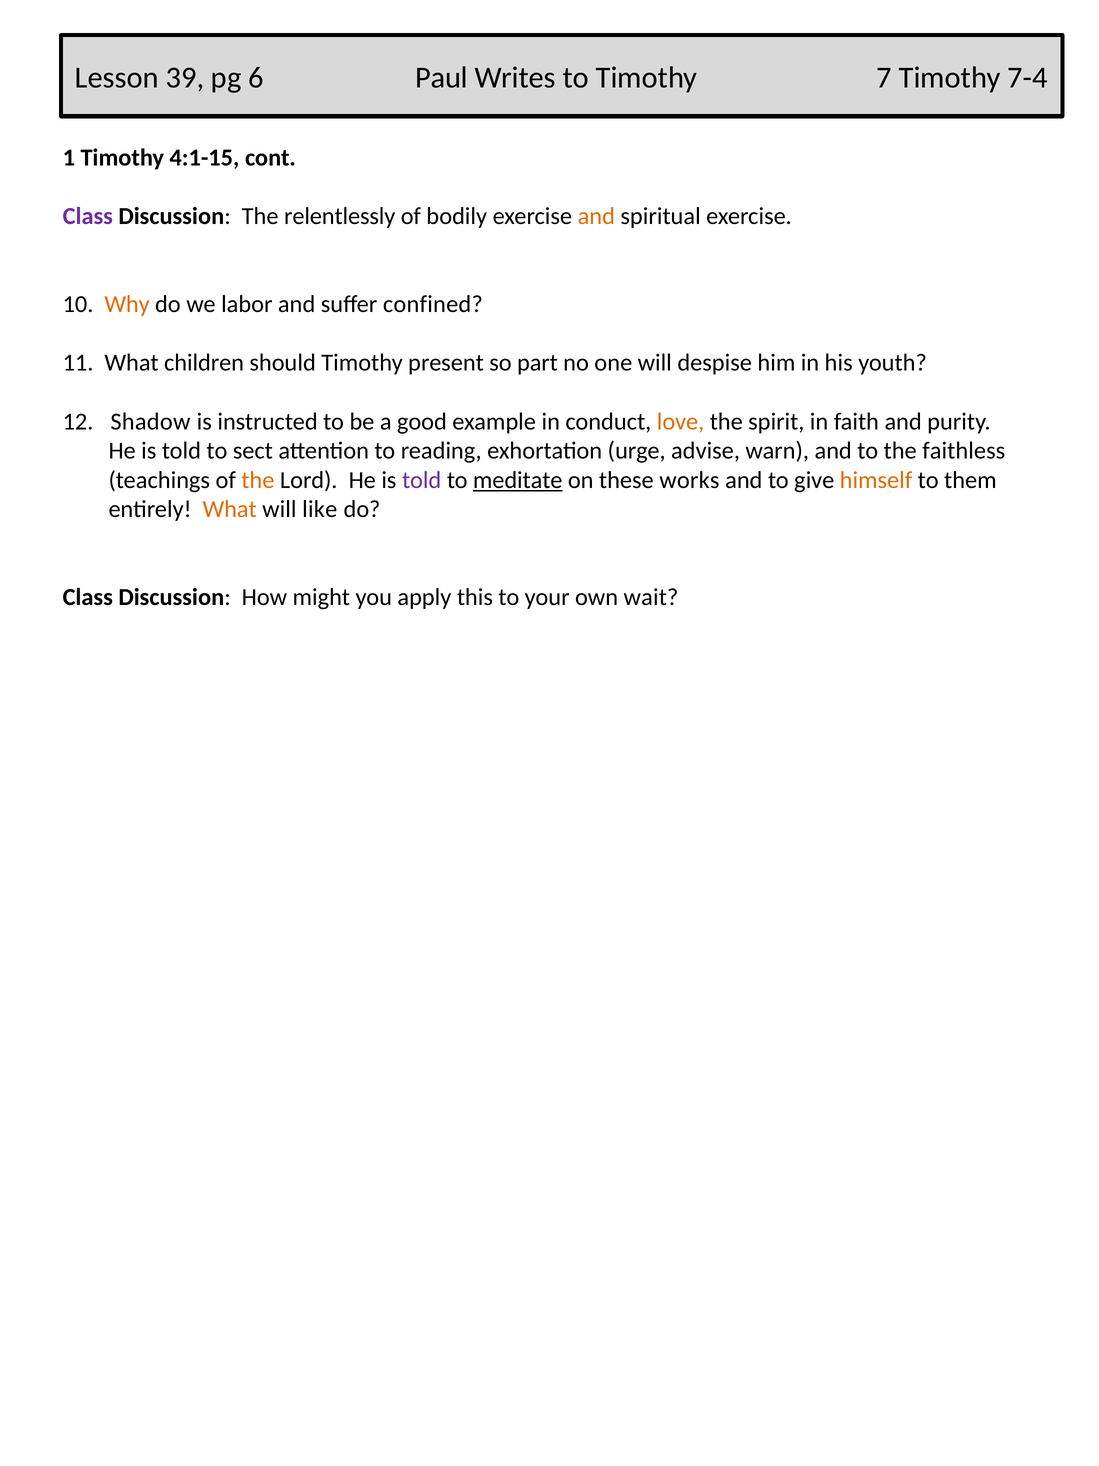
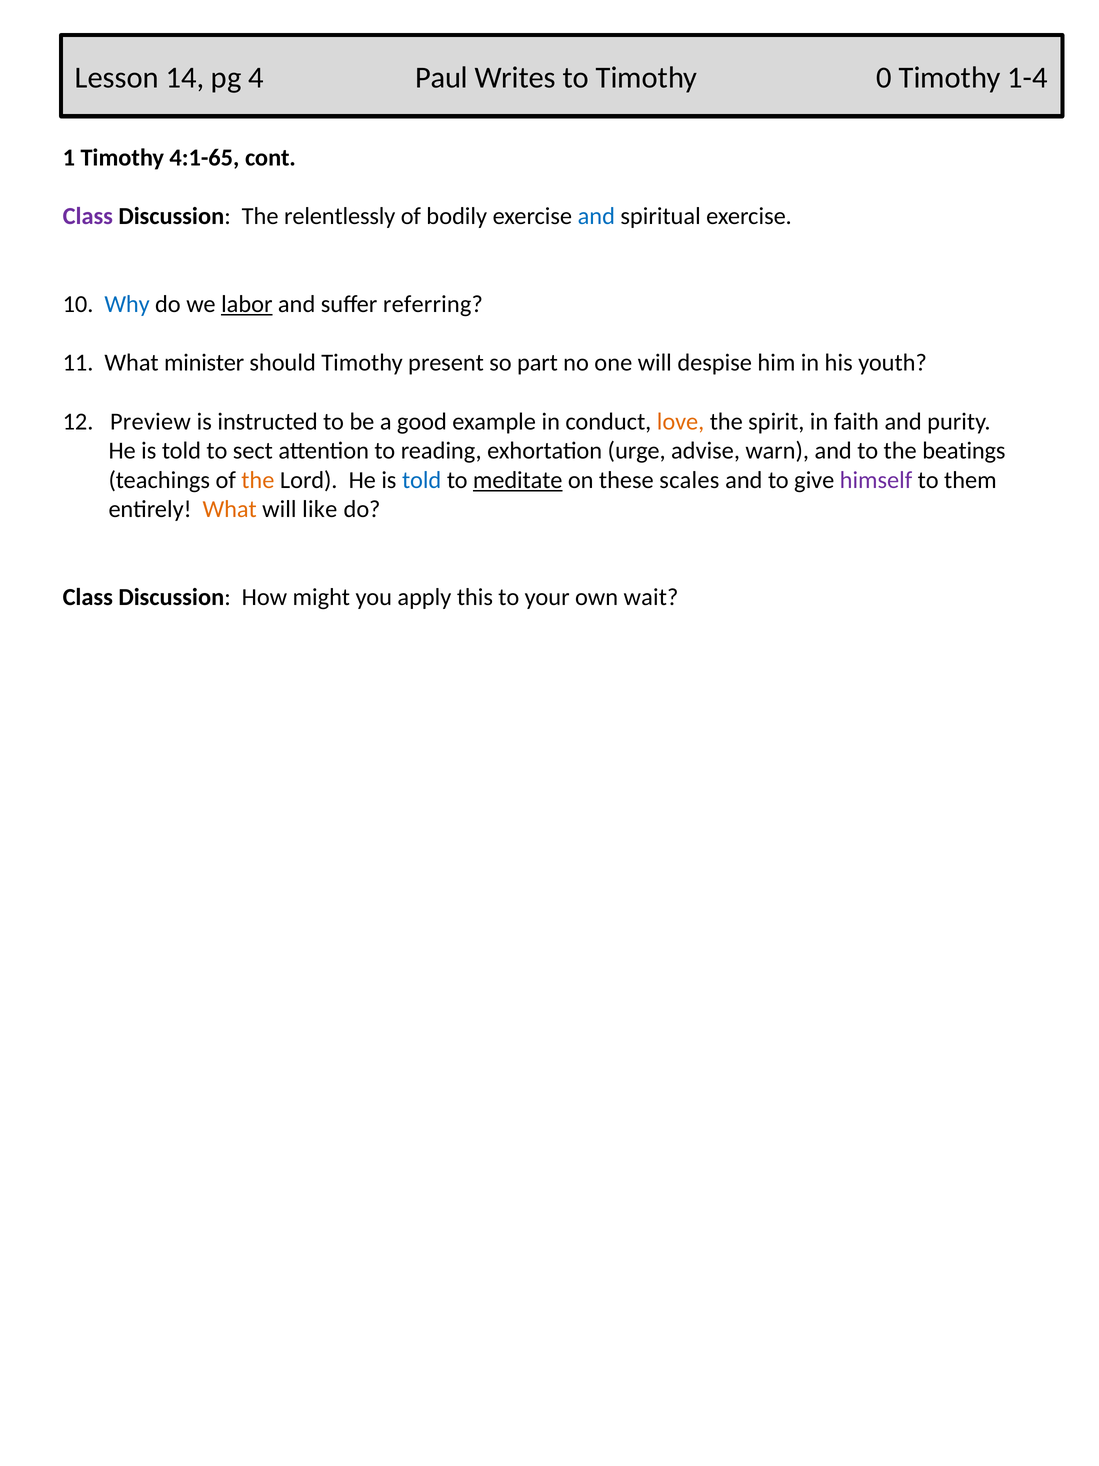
39: 39 -> 14 (185, 78)
6: 6 -> 4 (256, 78)
7: 7 -> 0 (884, 78)
7-4: 7-4 -> 1-4 (1027, 78)
4:1-15: 4:1-15 -> 4:1-65 (204, 158)
and colour: orange -> blue (596, 216)
Why colour: orange -> blue (127, 304)
labor underline: none -> present (247, 304)
confined: confined -> referring (433, 304)
children: children -> minister (204, 363)
Shadow: Shadow -> Preview (150, 421)
faithless: faithless -> beatings (964, 451)
told colour: purple -> blue (422, 480)
works: works -> scales (689, 480)
himself colour: orange -> purple (876, 480)
